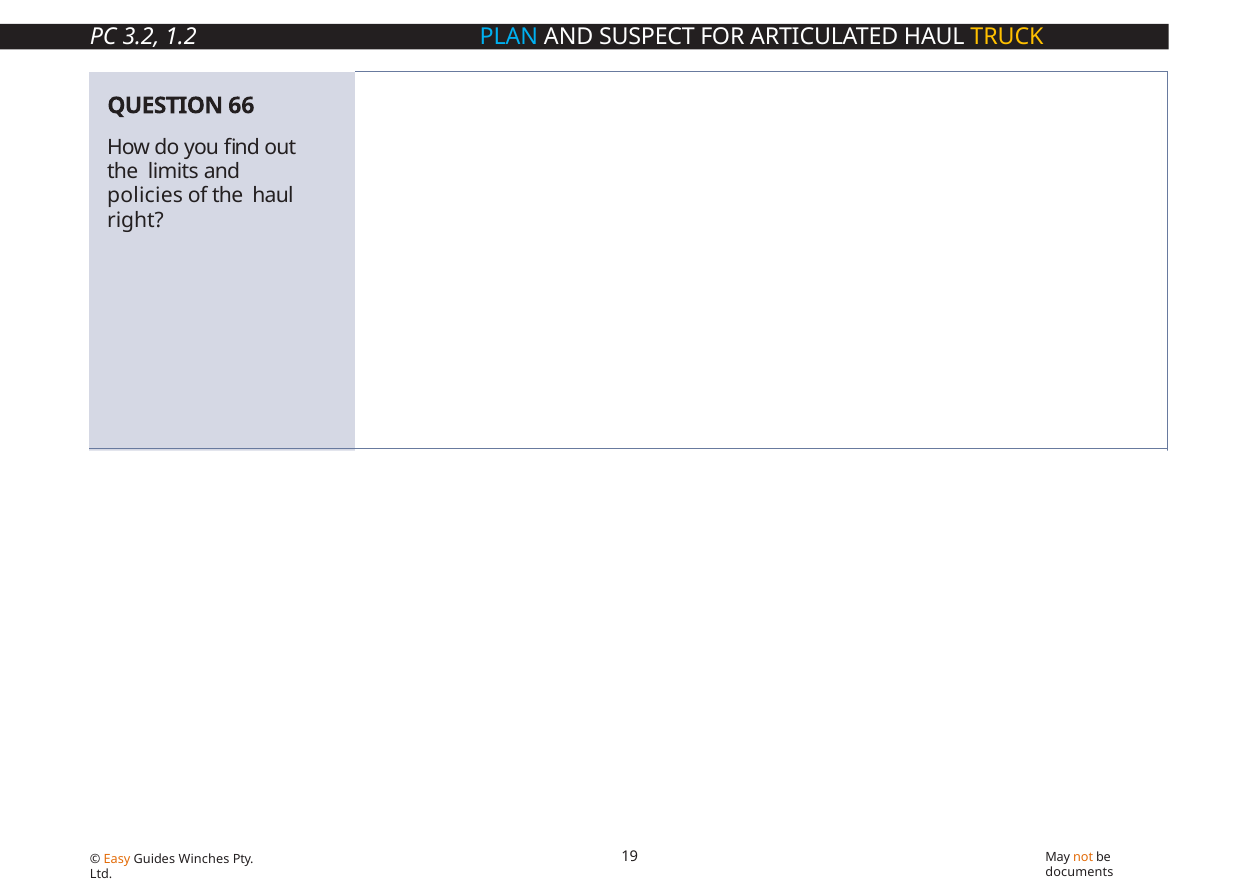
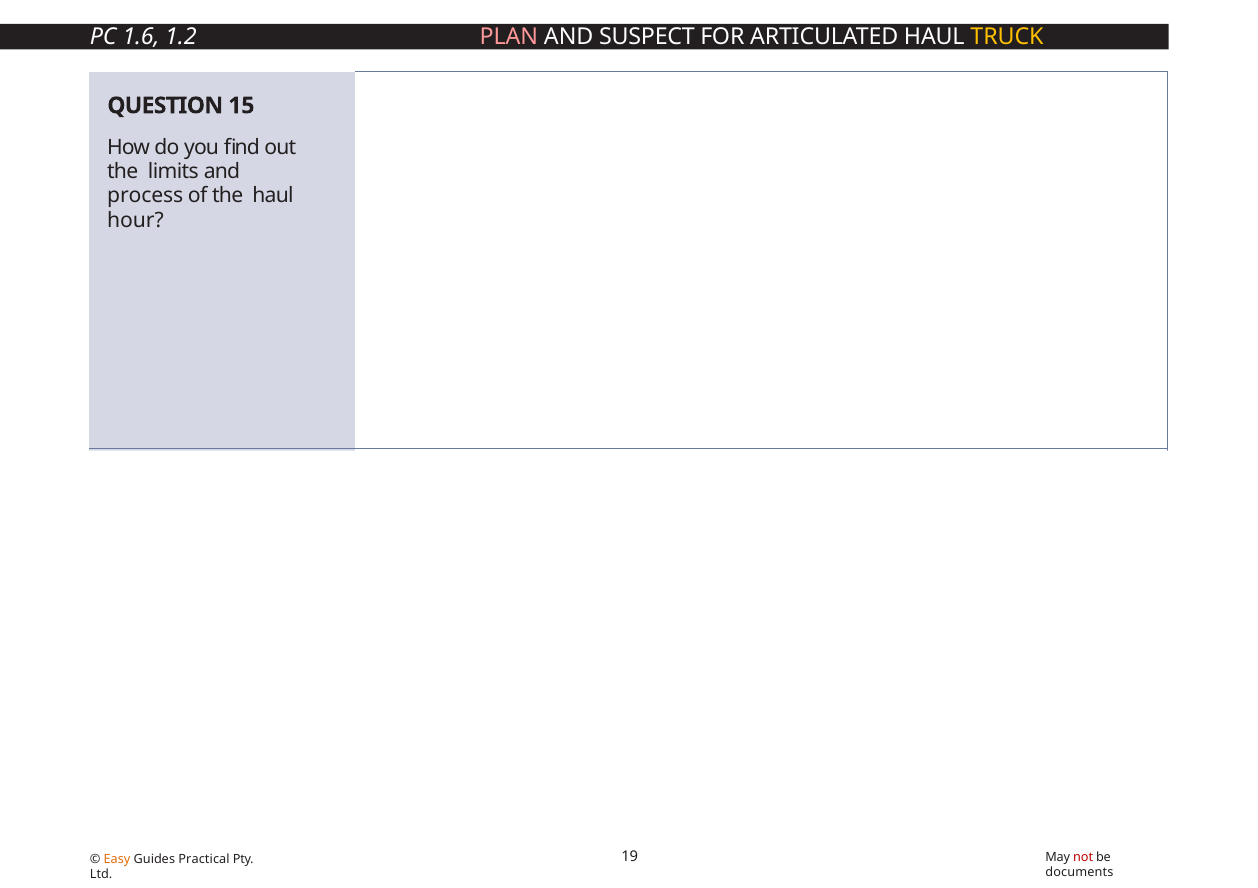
3.2: 3.2 -> 1.6 (141, 37)
PLAN colour: light blue -> pink (509, 37)
66: 66 -> 15 (241, 106)
policies: policies -> process (145, 196)
right: right -> hour (135, 220)
not colour: orange -> red (1083, 858)
Winches: Winches -> Practical (204, 859)
